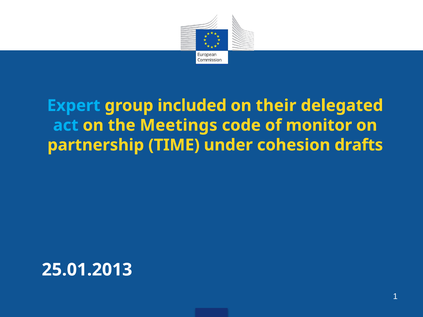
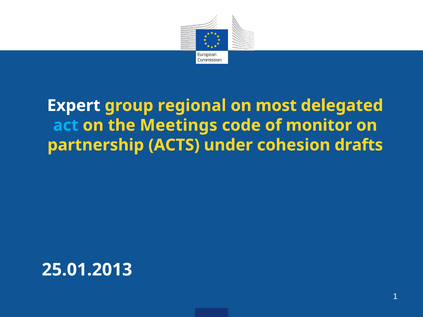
Expert colour: light blue -> white (74, 106)
included: included -> regional (192, 106)
their: their -> most (276, 106)
TIME: TIME -> ACTS (174, 145)
